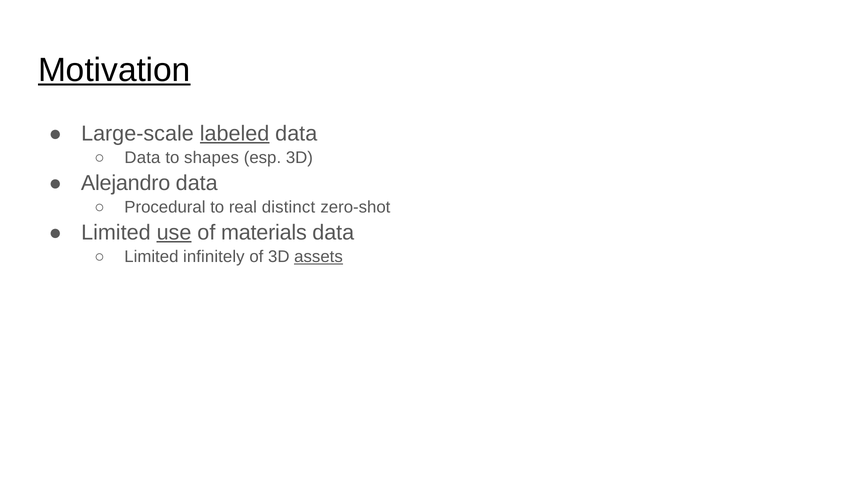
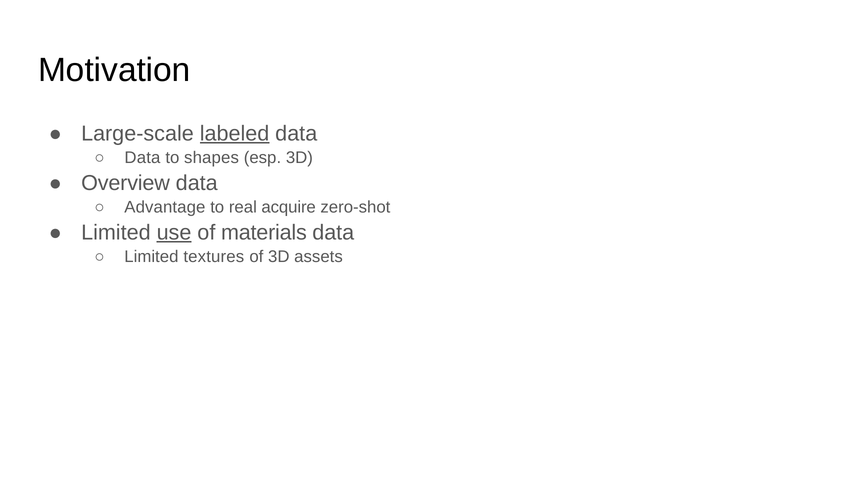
Motivation underline: present -> none (114, 70)
Alejandro: Alejandro -> Overview (126, 183)
Procedural: Procedural -> Advantage (165, 207)
distinct: distinct -> acquire (289, 207)
infinitely: infinitely -> textures (214, 257)
assets underline: present -> none (319, 257)
